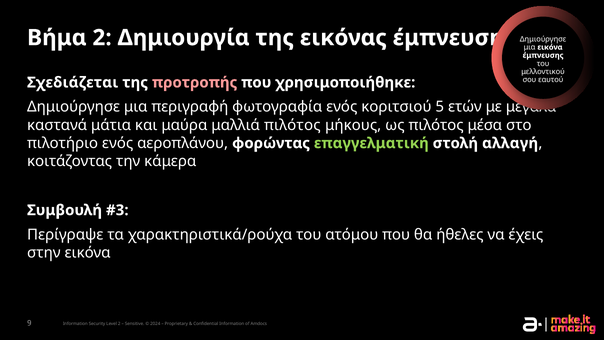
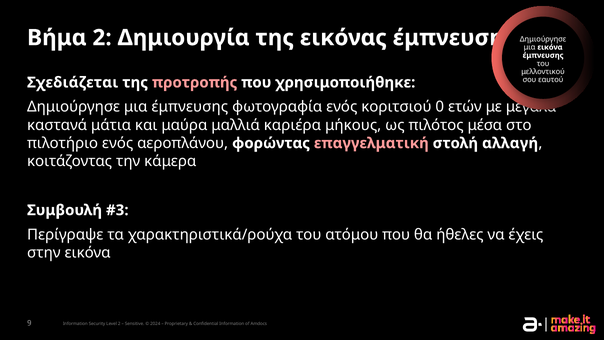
μια περιγραφή: περιγραφή -> έμπνευσης (190, 107)
5: 5 -> 0 (440, 107)
μαλλιά πιλότος: πιλότος -> καριέρα (292, 125)
επαγγελματική colour: light green -> pink (371, 143)
